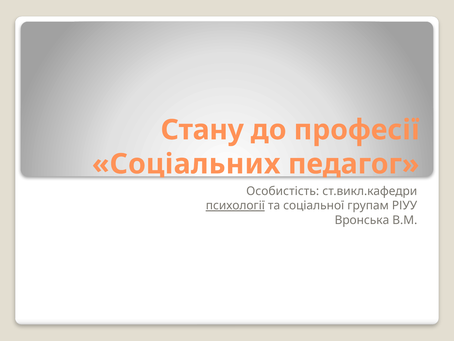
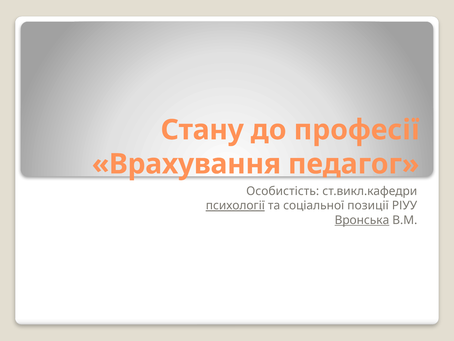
Соціальних: Соціальних -> Врахування (186, 164)
групам: групам -> позиції (368, 205)
Вронська underline: none -> present (362, 220)
